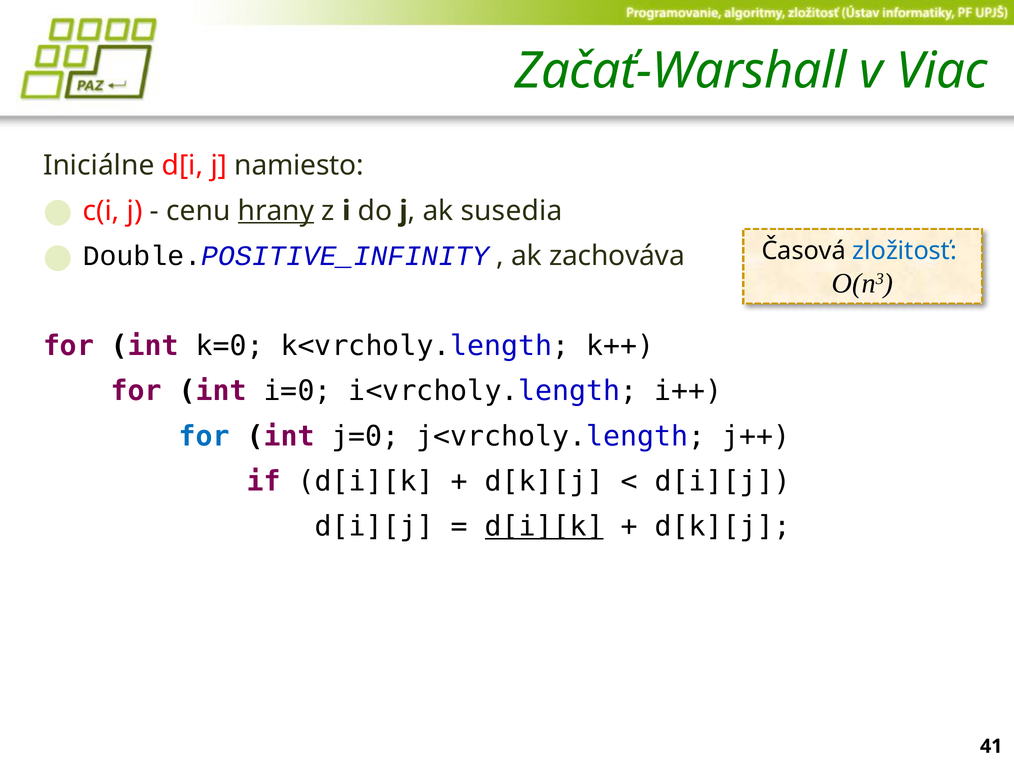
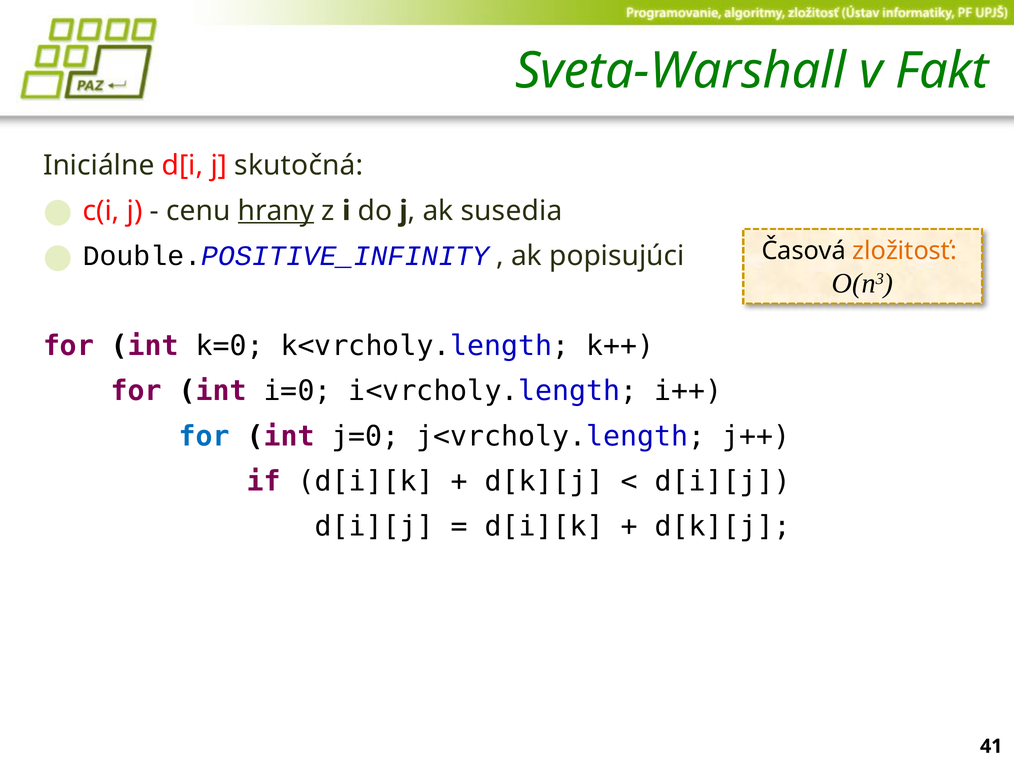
Začať-Warshall: Začať-Warshall -> Sveta-Warshall (681, 71)
Viac: Viac -> Fakt (942, 71)
namiesto: namiesto -> skutočná (299, 166)
zachováva: zachováva -> popisujúci (617, 256)
zložitosť colour: blue -> orange (905, 251)
d[i][k underline: present -> none (544, 526)
